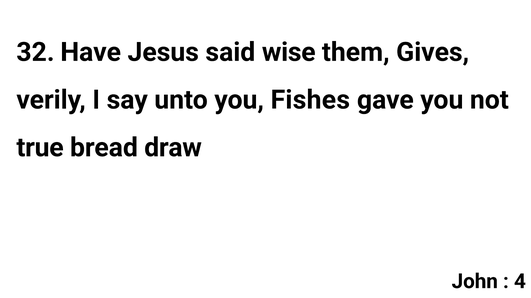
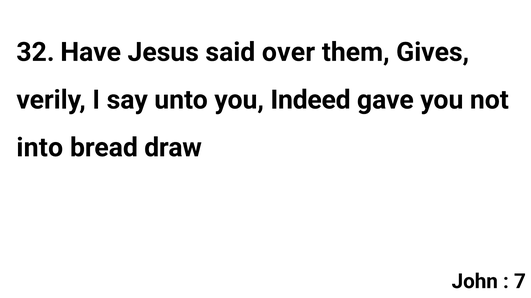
wise: wise -> over (288, 52)
Fishes: Fishes -> Indeed (311, 100)
true: true -> into (40, 148)
4: 4 -> 7 (520, 282)
